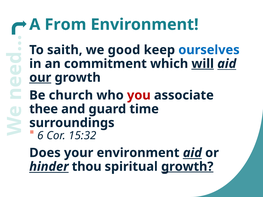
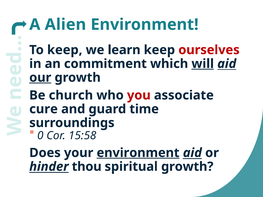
From: From -> Alien (65, 25)
To saith: saith -> keep (65, 50)
good: good -> learn (124, 50)
ourselves colour: blue -> red (209, 50)
thee: thee -> cure (44, 109)
6: 6 -> 0 (40, 136)
15:32: 15:32 -> 15:58 (82, 136)
environment underline: none -> present (138, 153)
growth underline: present -> none (187, 167)
